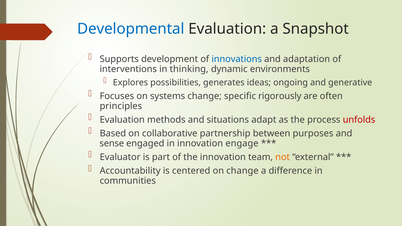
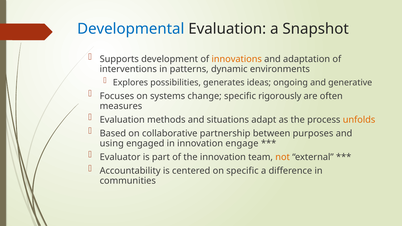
innovations colour: blue -> orange (237, 59)
thinking: thinking -> patterns (189, 69)
principles: principles -> measures (121, 106)
unfolds colour: red -> orange (359, 120)
sense: sense -> using (112, 144)
on change: change -> specific (242, 171)
